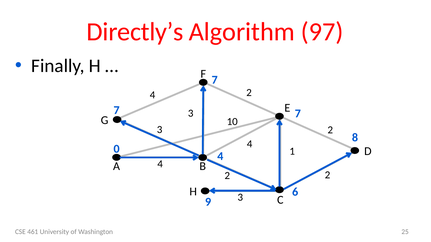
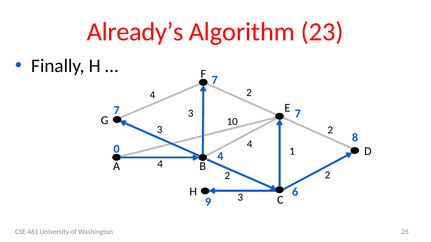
Directly’s: Directly’s -> Already’s (135, 32)
97: 97 -> 23 (322, 32)
